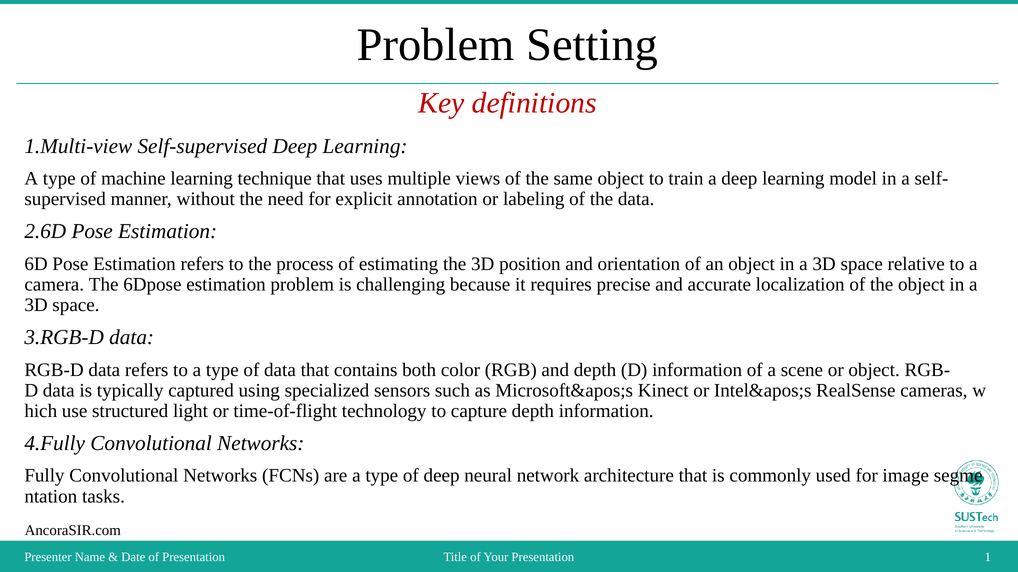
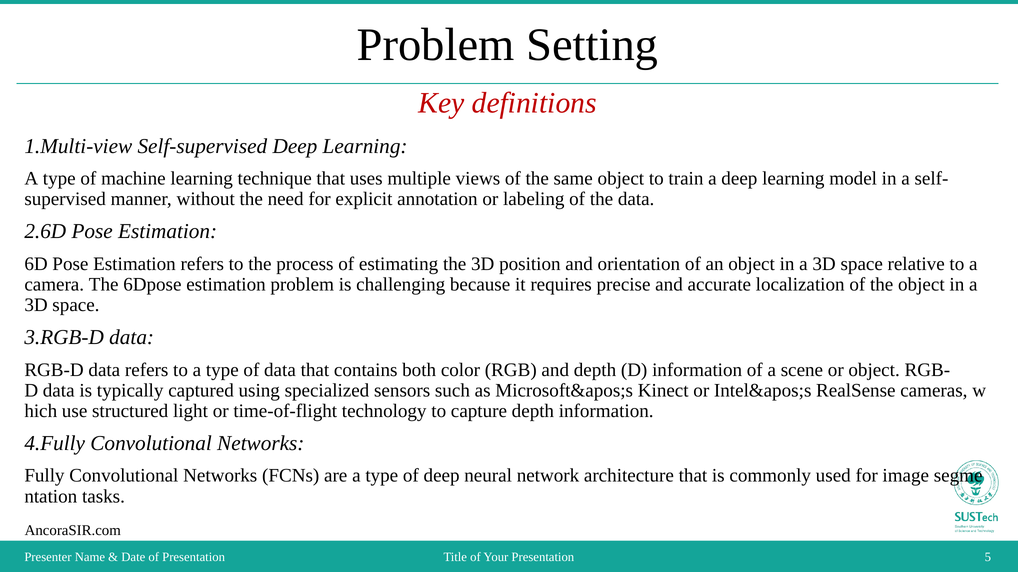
1: 1 -> 5 (988, 557)
